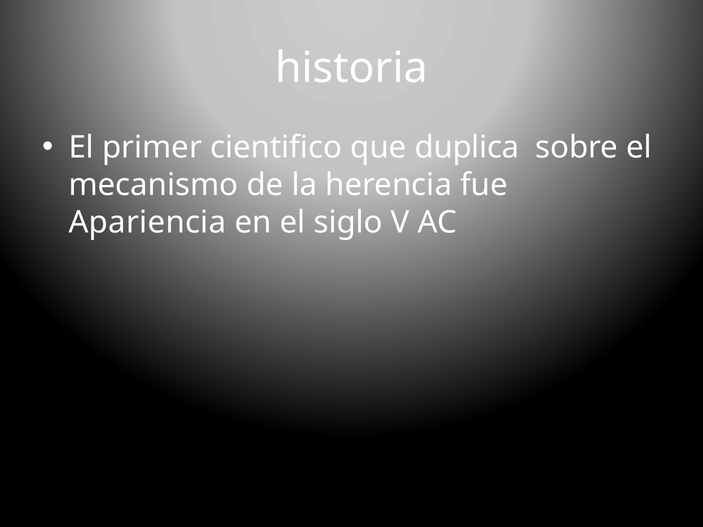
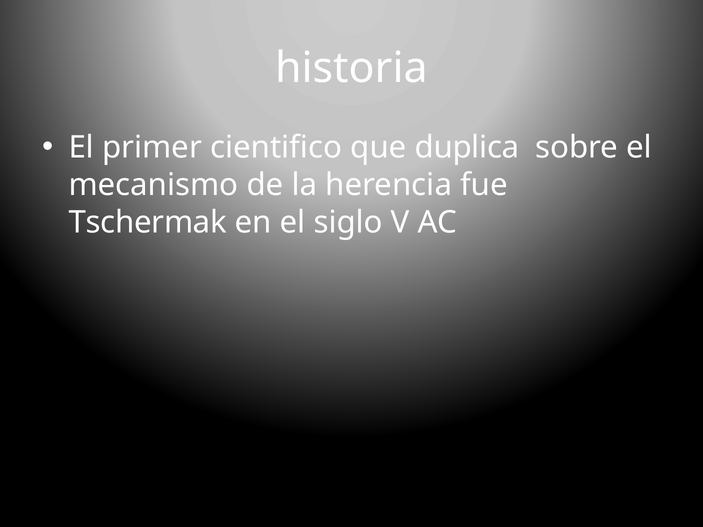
Apariencia: Apariencia -> Tschermak (148, 222)
